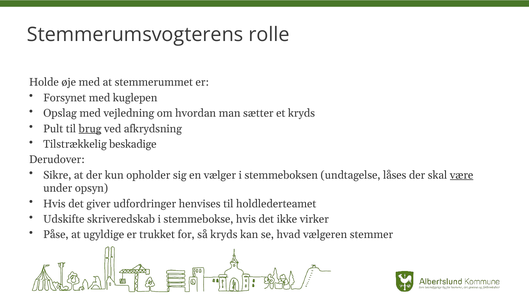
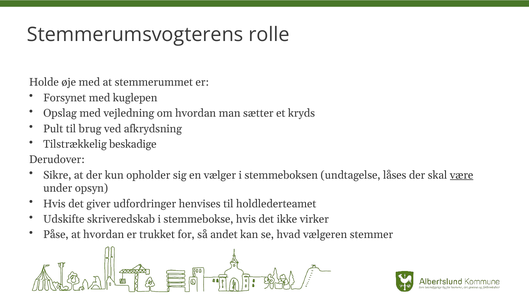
brug underline: present -> none (90, 129)
at ugyldige: ugyldige -> hvordan (104, 234)
så kryds: kryds -> andet (224, 234)
